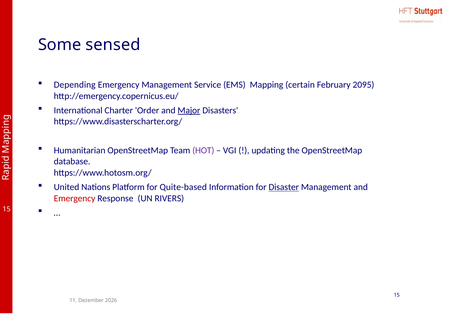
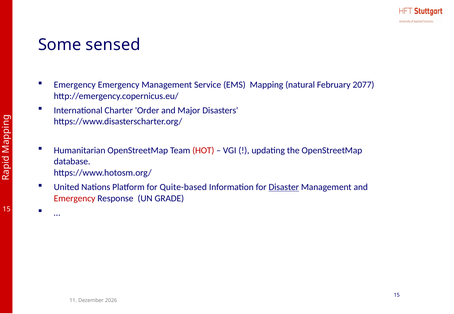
Depending: Depending -> Emergency (75, 85)
certain: certain -> natural (300, 85)
2095: 2095 -> 2077 (363, 85)
Major underline: present -> none (189, 111)
HOT colour: purple -> red (203, 151)
RIVERS: RIVERS -> GRADE (169, 199)
